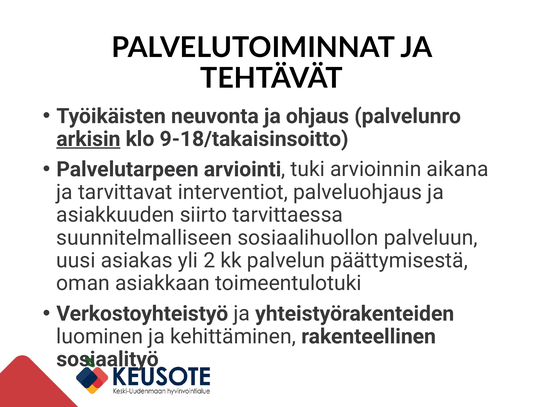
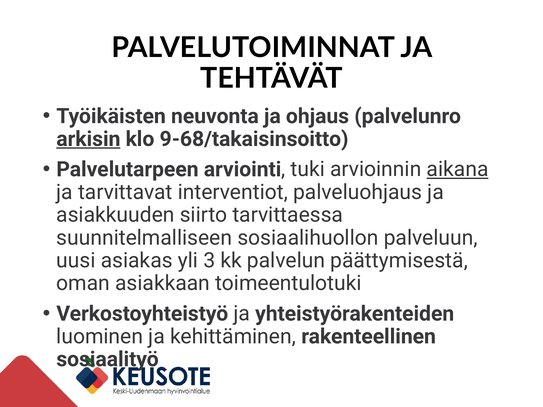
9-18/takaisinsoitto: 9-18/takaisinsoitto -> 9-68/takaisinsoitto (254, 139)
aikana underline: none -> present (458, 169)
2: 2 -> 3 (209, 261)
